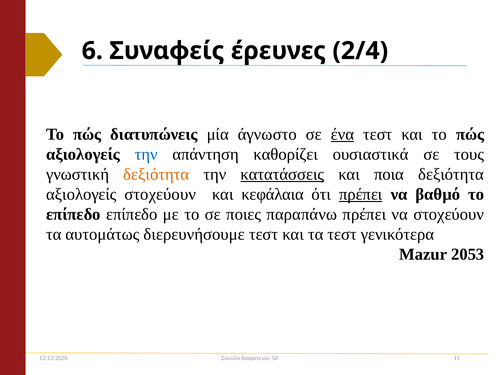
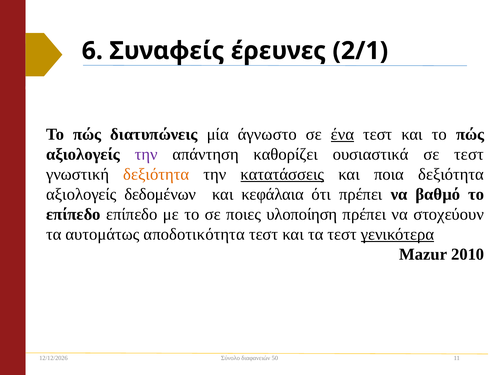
2/4: 2/4 -> 2/1 (360, 51)
την colour: blue -> purple (146, 154)
σε τους: τους -> τεστ (469, 154)
αξιολογείς στοχεύουν: στοχεύουν -> δεδομένων (160, 194)
πρέπει underline: present -> none (361, 194)
παραπάνω: παραπάνω -> υλοποίηση (302, 214)
διερευνήσουμε: διερευνήσουμε -> αποδοτικότητα (194, 234)
γενικότερα underline: none -> present (398, 234)
2053: 2053 -> 2010 (468, 254)
